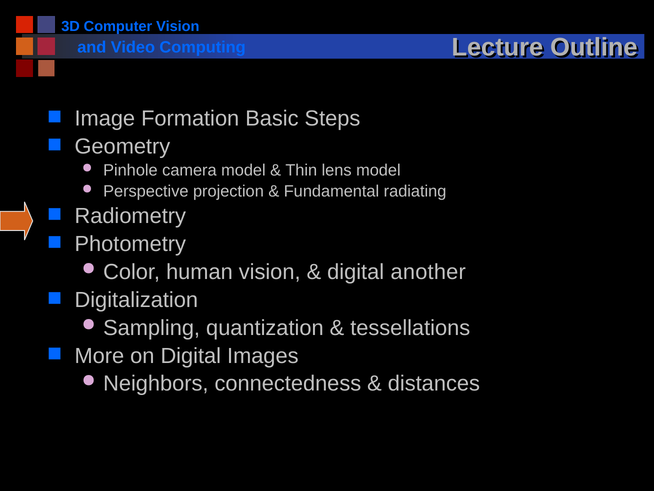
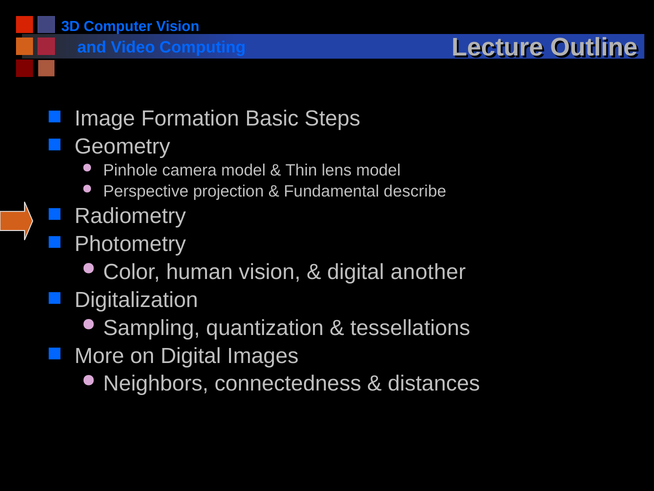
radiating: radiating -> describe (415, 191)
